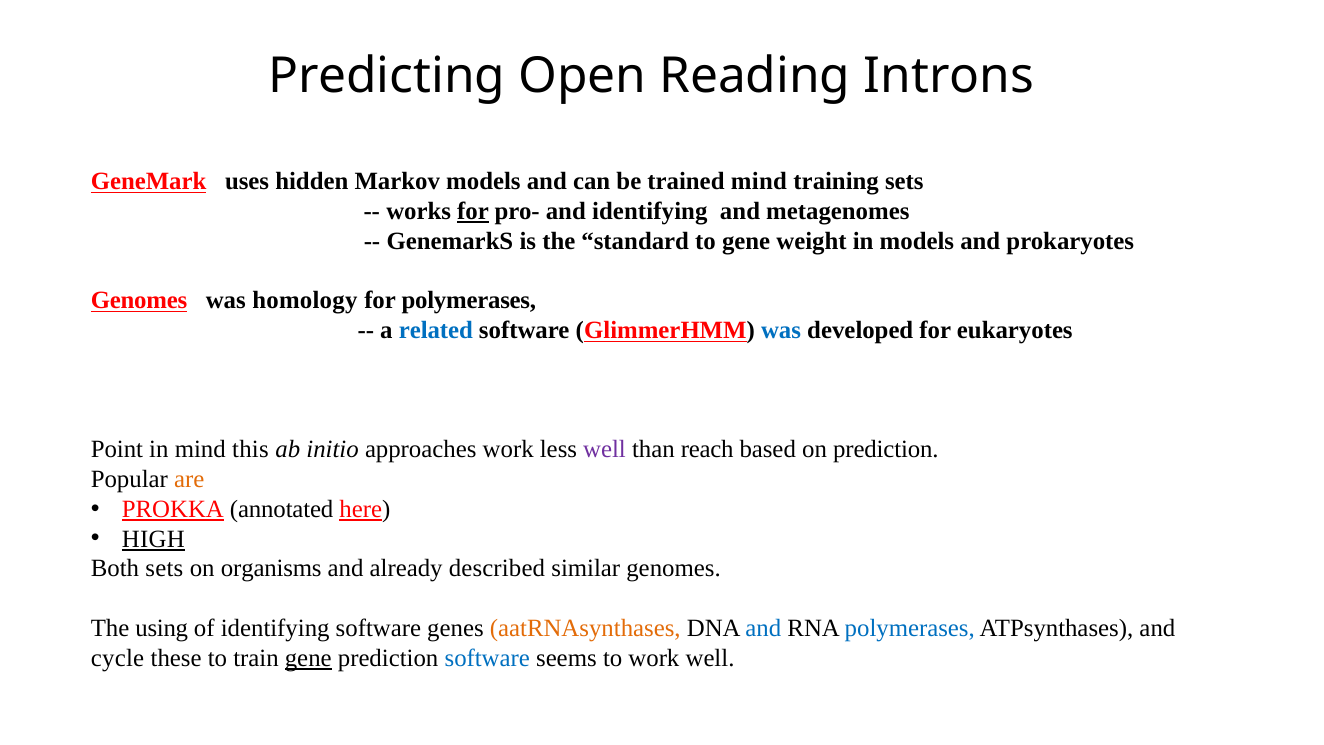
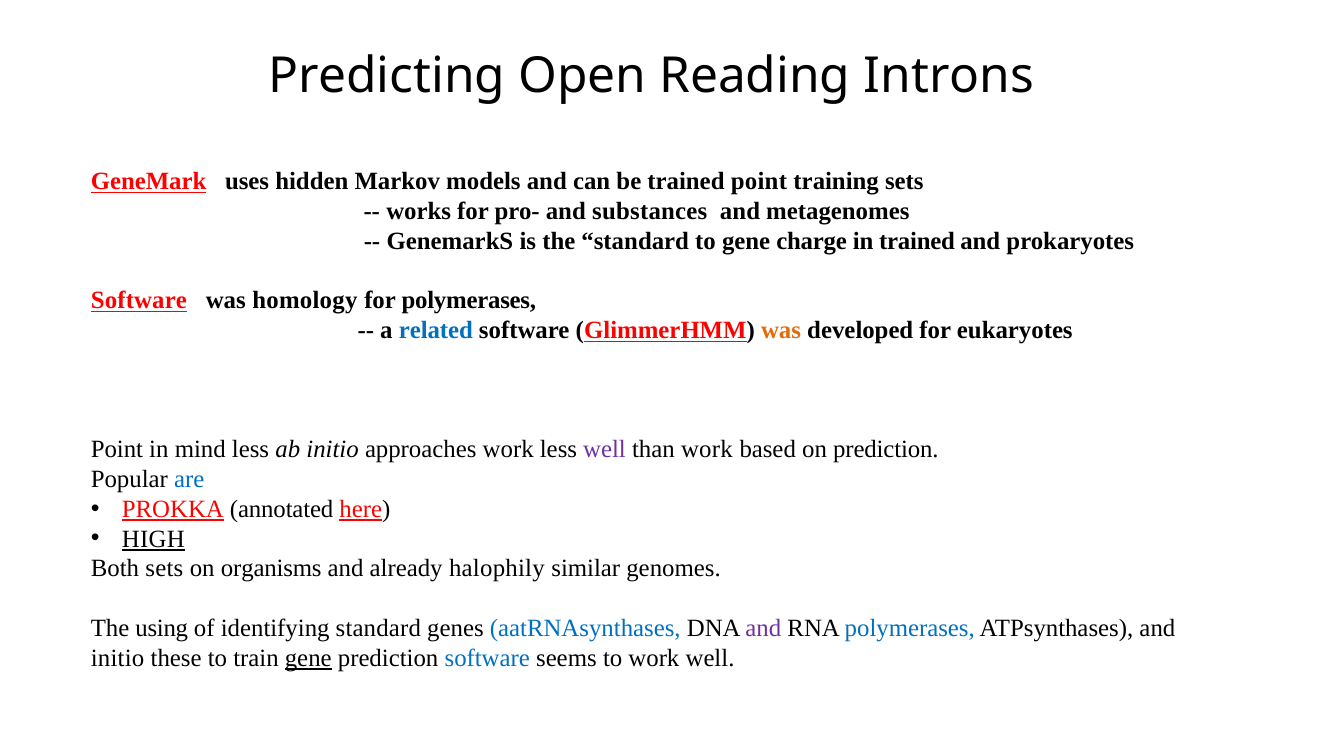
trained mind: mind -> point (759, 181)
for underline: present -> none (473, 211)
and identifying: identifying -> substances (650, 211)
weight: weight -> charge (812, 241)
in models: models -> trained (917, 241)
Genomes: Genomes -> Software (139, 300)
was colour: blue -> orange (781, 330)
mind this: this -> less (251, 449)
than reach: reach -> work (707, 449)
are colour: orange -> blue (189, 479)
described: described -> halophily (497, 569)
identifying software: software -> standard (378, 628)
aatRNAsynthases colour: orange -> blue (585, 628)
and colour: blue -> purple (763, 628)
cycle: cycle -> initio (118, 658)
